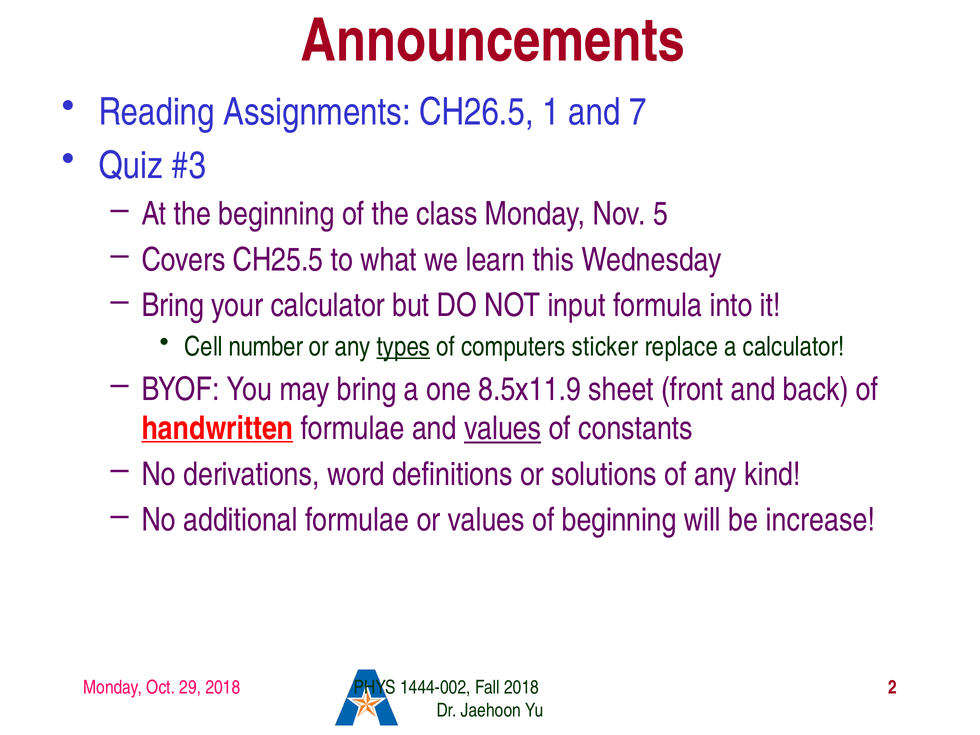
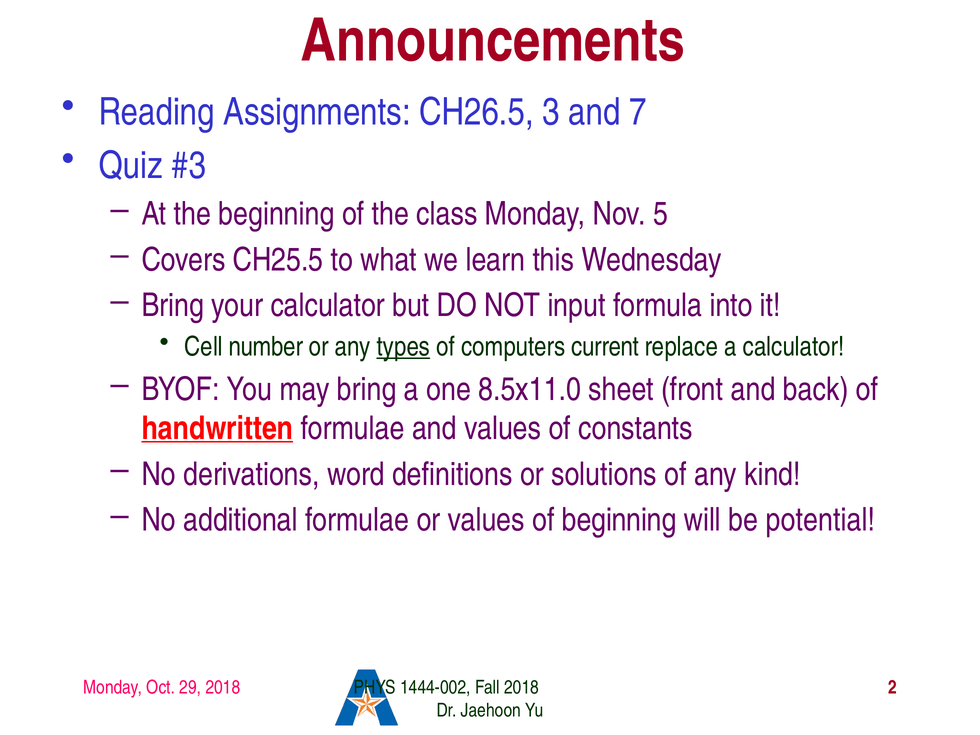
1: 1 -> 3 (551, 112)
sticker: sticker -> current (605, 347)
8.5x11.9: 8.5x11.9 -> 8.5x11.0 (530, 389)
values underline: present -> none (503, 429)
increase: increase -> potential (820, 520)
